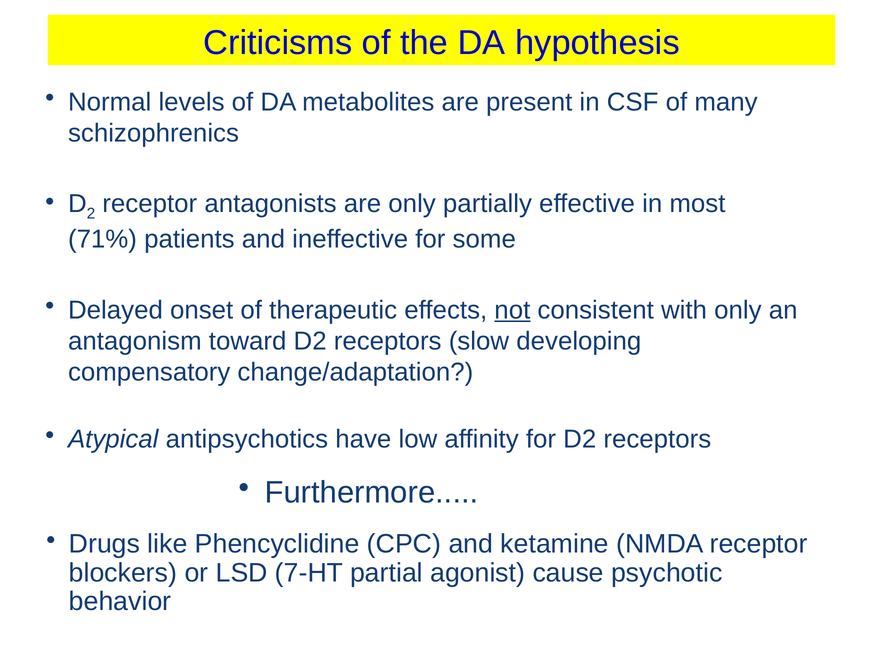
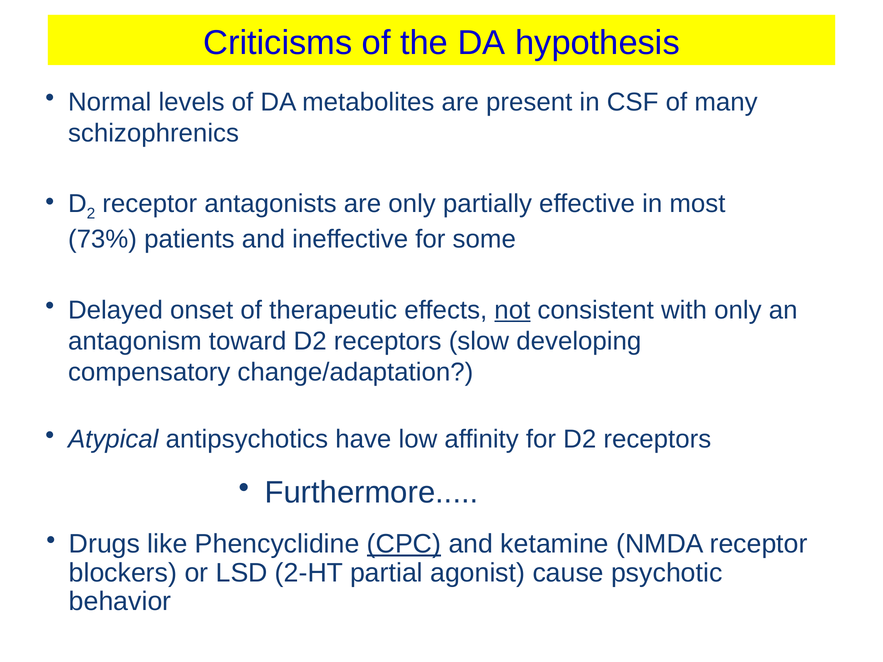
71%: 71% -> 73% (102, 239)
CPC underline: none -> present (404, 544)
7-HT: 7-HT -> 2-HT (309, 573)
